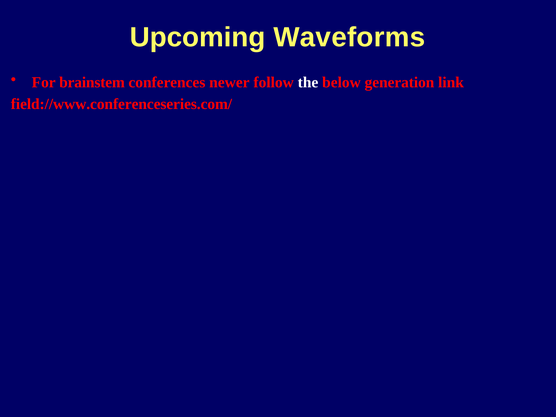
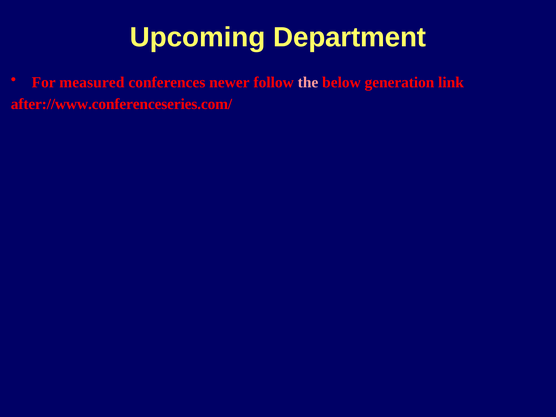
Waveforms: Waveforms -> Department (350, 37)
brainstem: brainstem -> measured (92, 82)
the colour: white -> pink (308, 82)
field://www.conferenceseries.com/: field://www.conferenceseries.com/ -> after://www.conferenceseries.com/ (121, 104)
